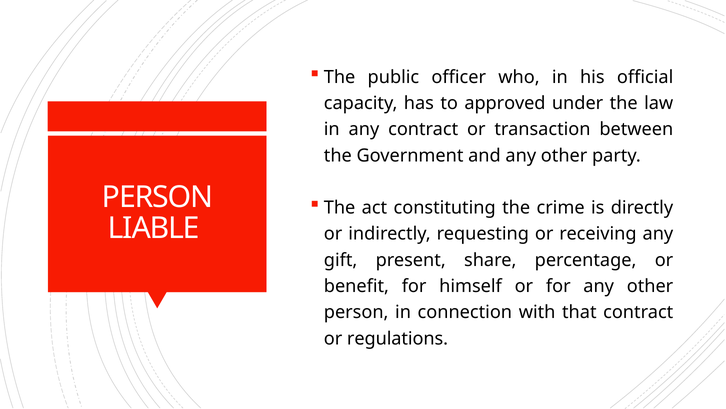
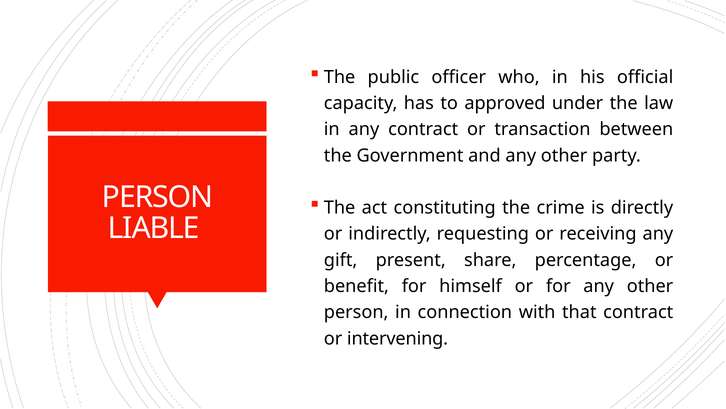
regulations: regulations -> intervening (398, 338)
